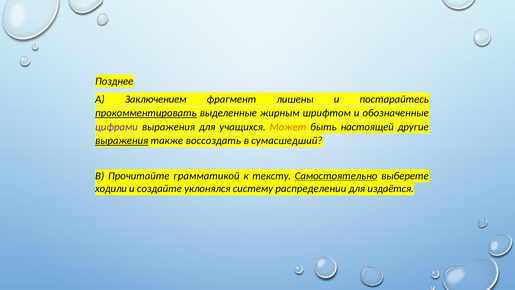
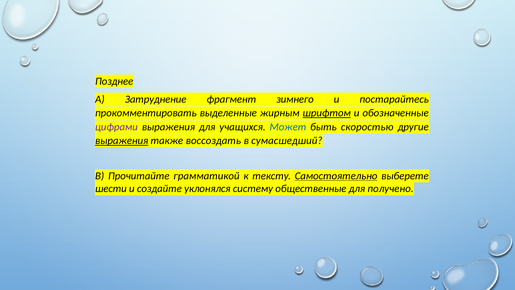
Заключением: Заключением -> Затруднение (156, 99)
лишены: лишены -> зимнего (295, 99)
прокомментировать underline: present -> none (146, 113)
шрифтом underline: none -> present (327, 113)
Может colour: orange -> blue (288, 127)
настоящей: настоящей -> скоростью (367, 127)
ходили: ходили -> шести (111, 189)
распределении: распределении -> общественные (311, 189)
издаётся: издаётся -> получено (391, 189)
